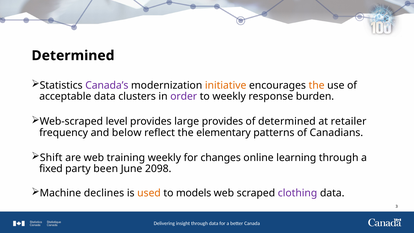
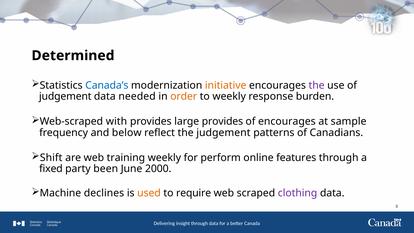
Canada’s colour: purple -> blue (107, 85)
the colour: orange -> purple (317, 85)
acceptable: acceptable -> judgement (65, 96)
clusters: clusters -> needed (137, 96)
order colour: purple -> orange (184, 96)
level: level -> with (117, 121)
of determined: determined -> encourages (287, 121)
retailer: retailer -> sample (349, 121)
the elementary: elementary -> judgement (223, 133)
changes: changes -> perform (221, 158)
learning: learning -> features (296, 158)
2098: 2098 -> 2000 (158, 169)
models: models -> require (194, 193)
